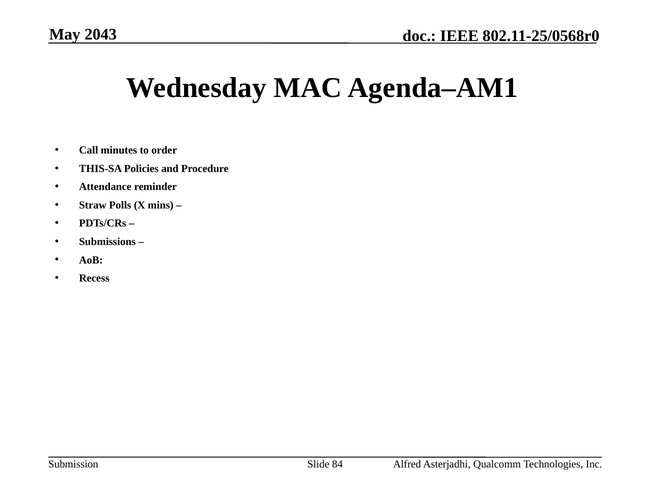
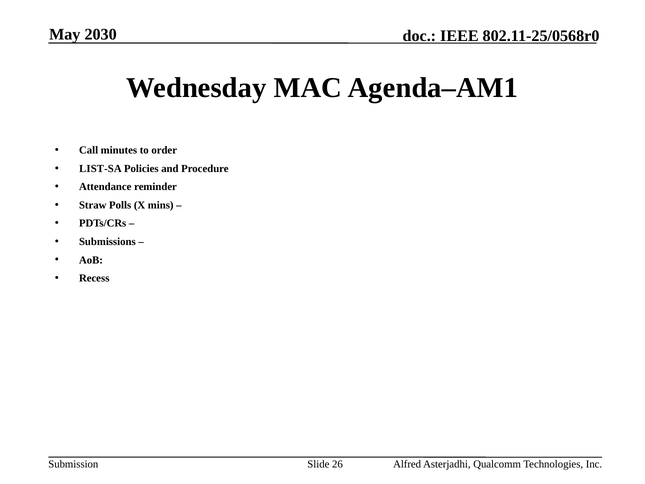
2043: 2043 -> 2030 (101, 34)
THIS-SA: THIS-SA -> LIST-SA (100, 168)
84: 84 -> 26 (337, 464)
